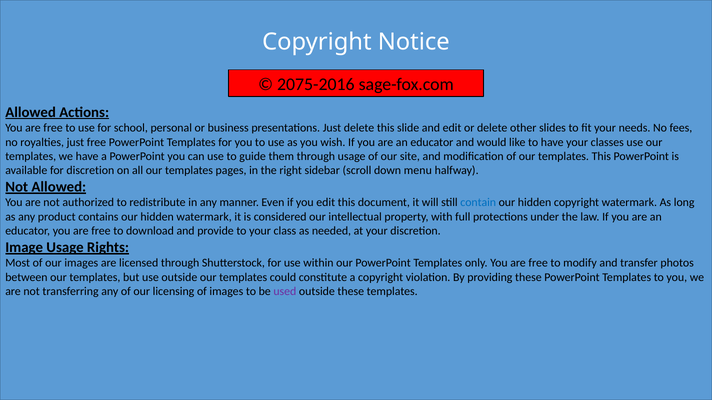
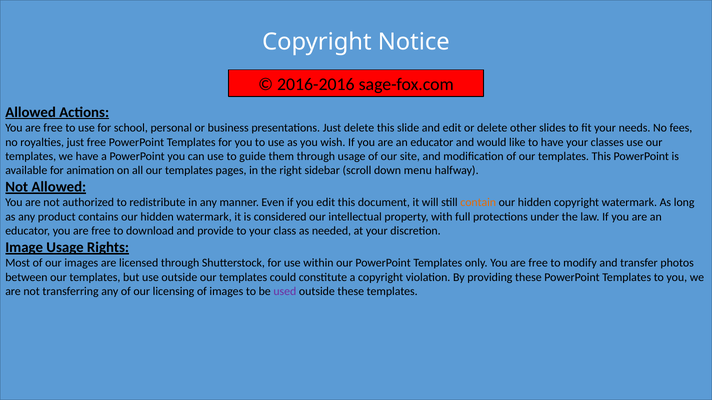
2075-2016: 2075-2016 -> 2016-2016 (316, 84)
for discretion: discretion -> animation (90, 171)
contain colour: blue -> orange (478, 203)
